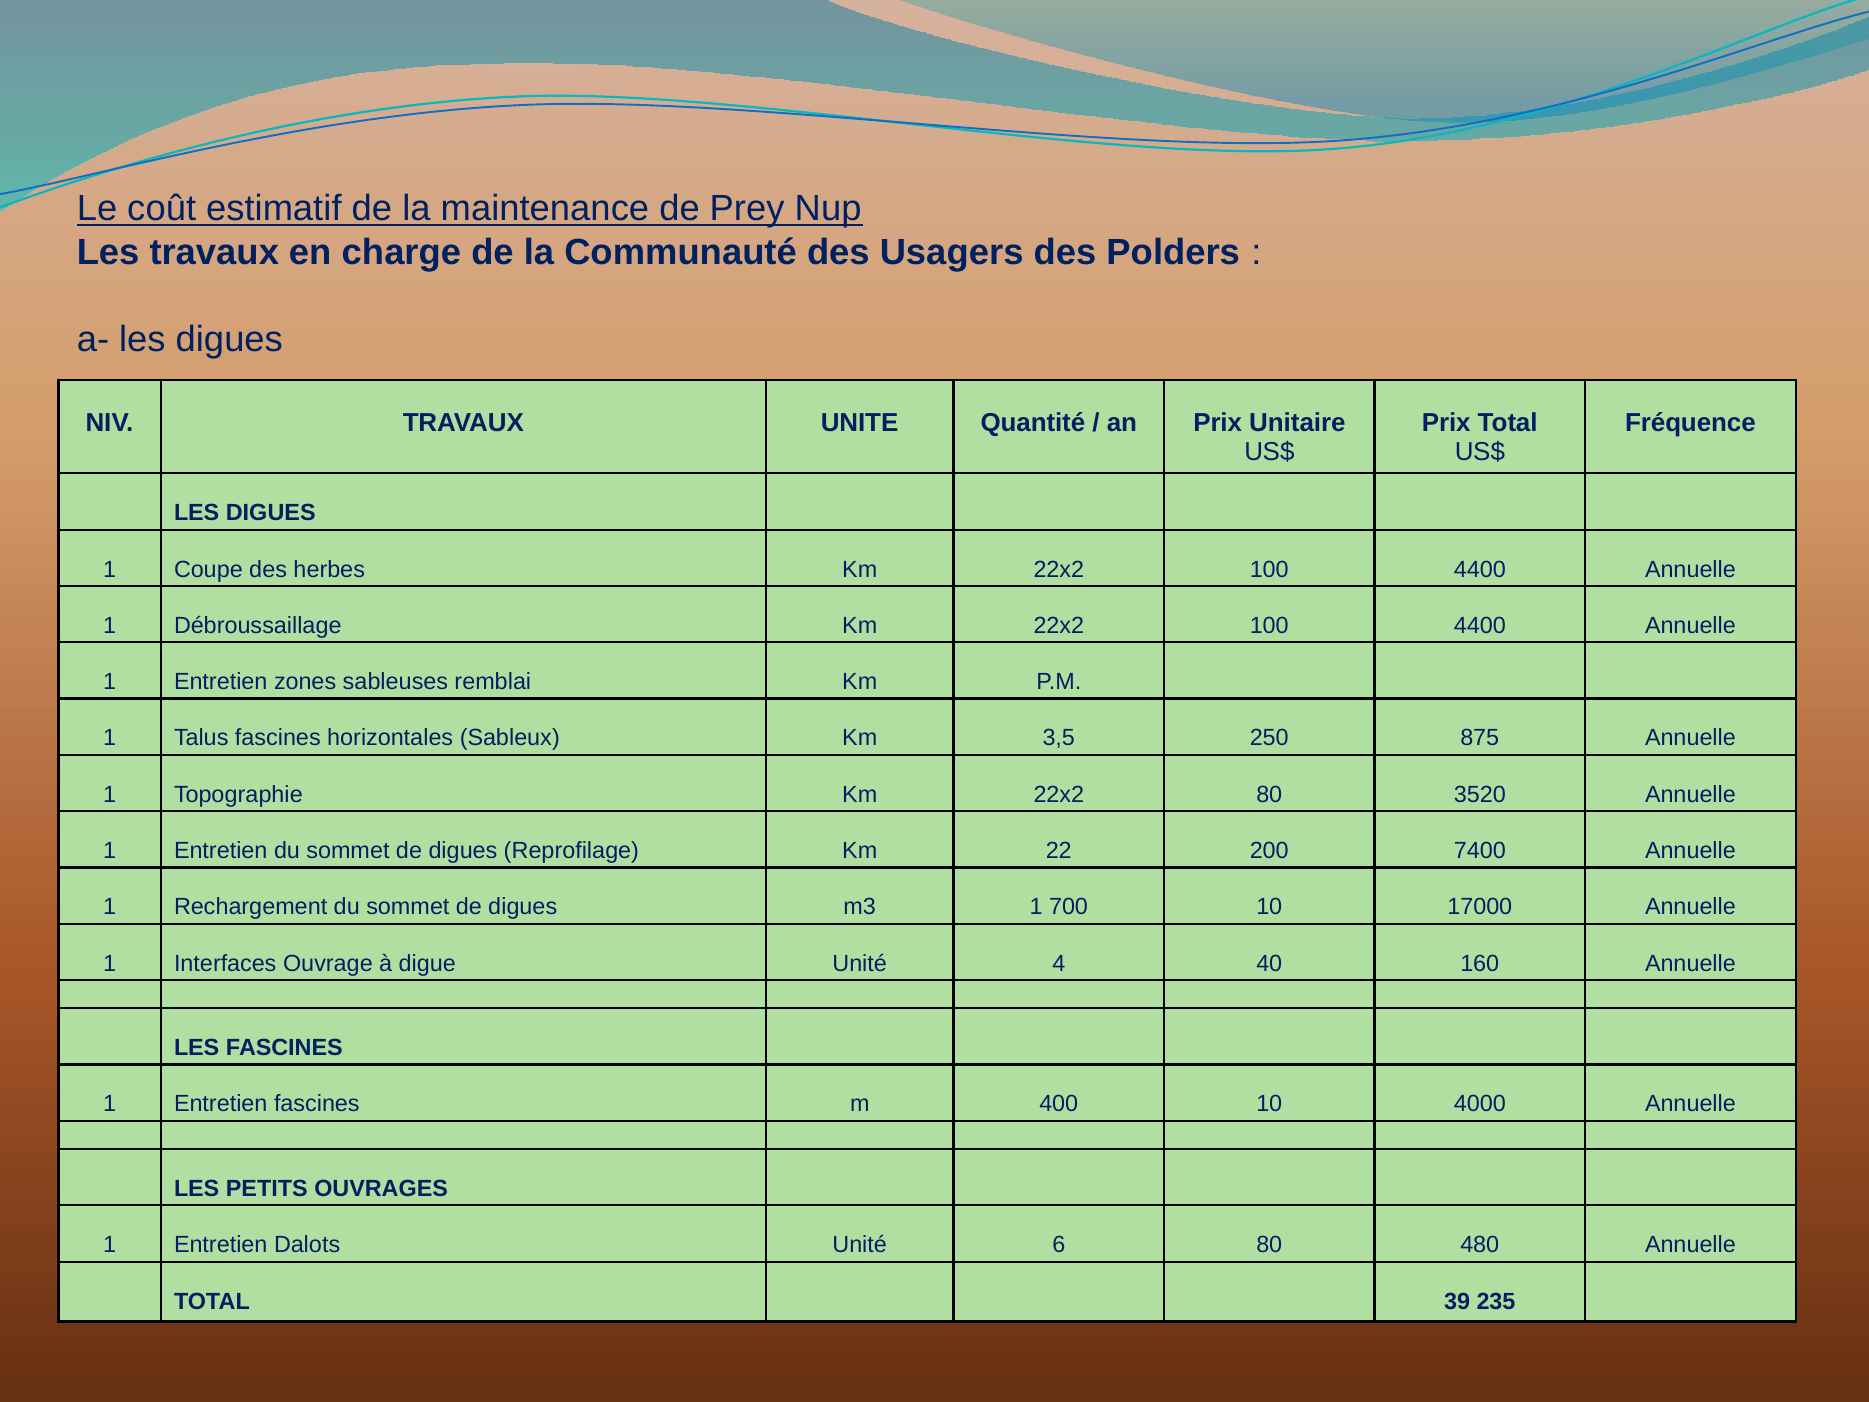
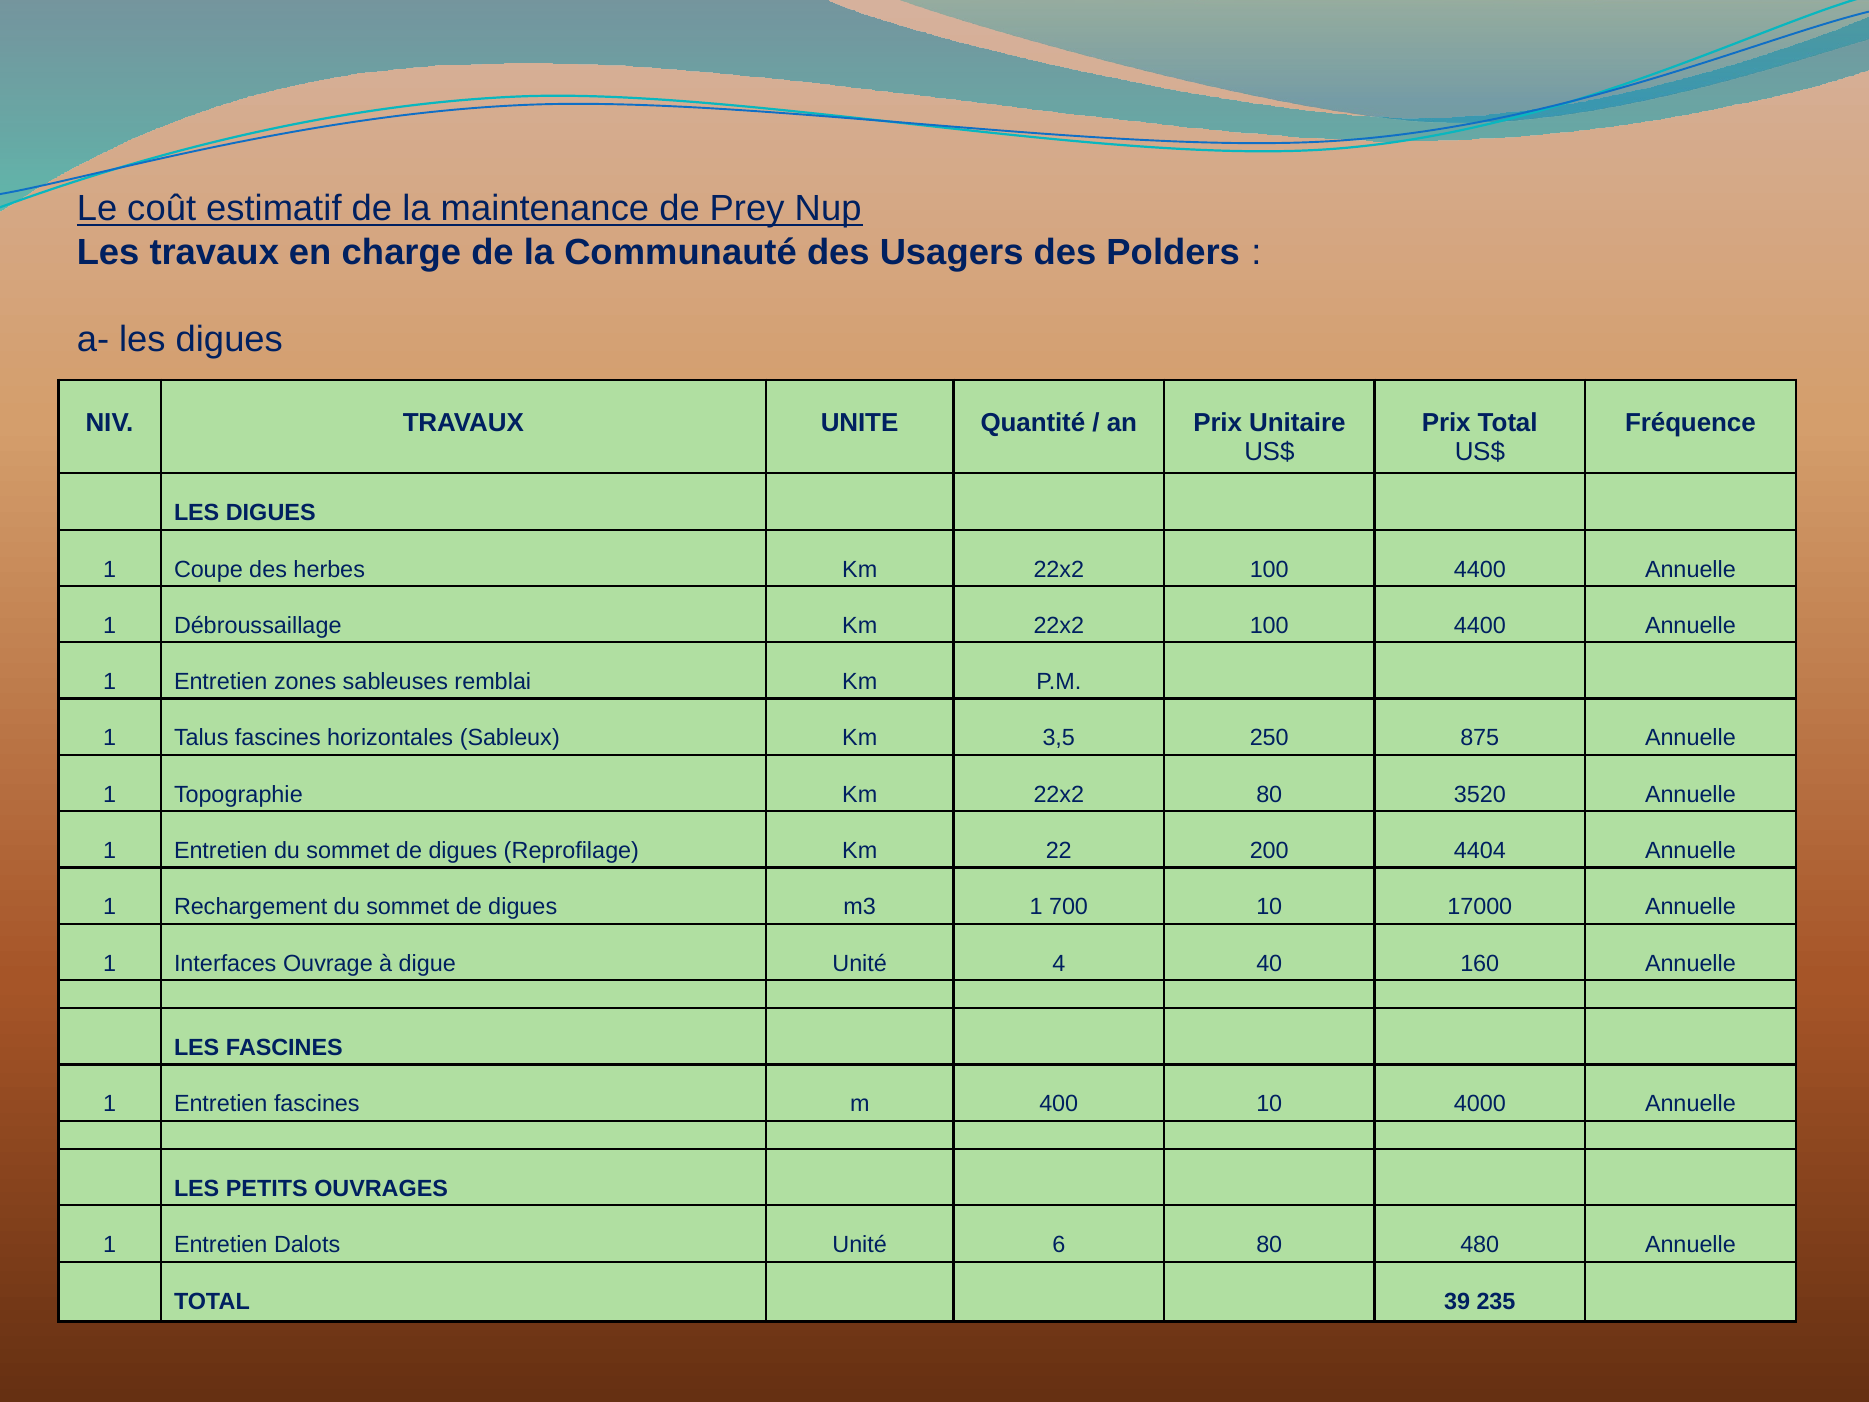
7400: 7400 -> 4404 (1480, 851)
